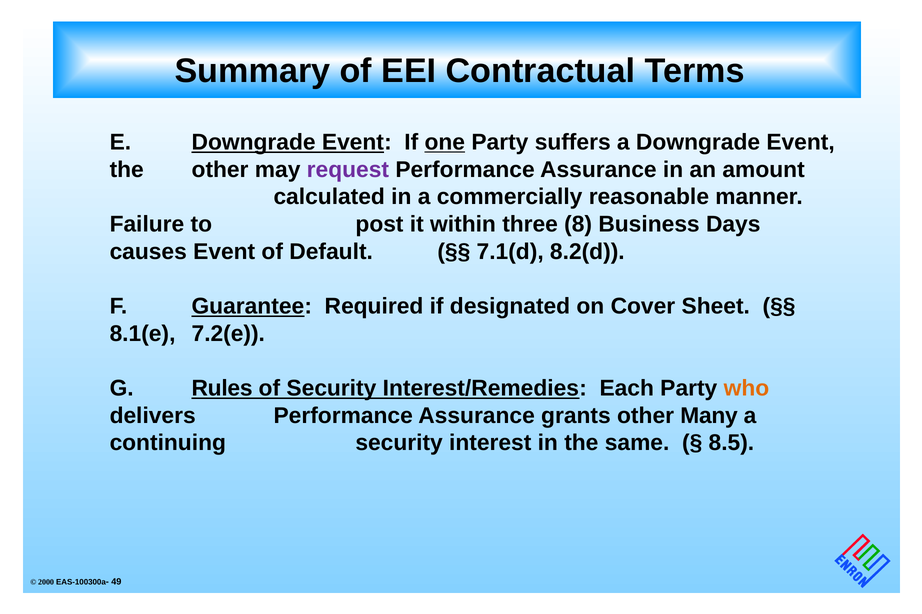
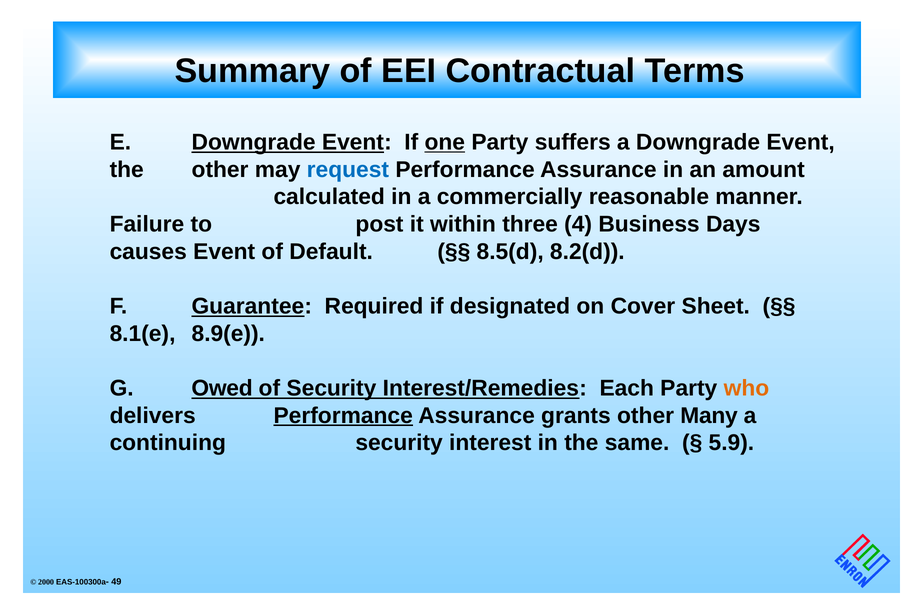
request colour: purple -> blue (348, 170)
8: 8 -> 4 (578, 224)
7.1(d: 7.1(d -> 8.5(d (510, 252)
7.2(e: 7.2(e -> 8.9(e (228, 334)
Rules: Rules -> Owed (222, 389)
Performance underline: none -> present (343, 416)
8.5: 8.5 -> 5.9 (731, 443)
